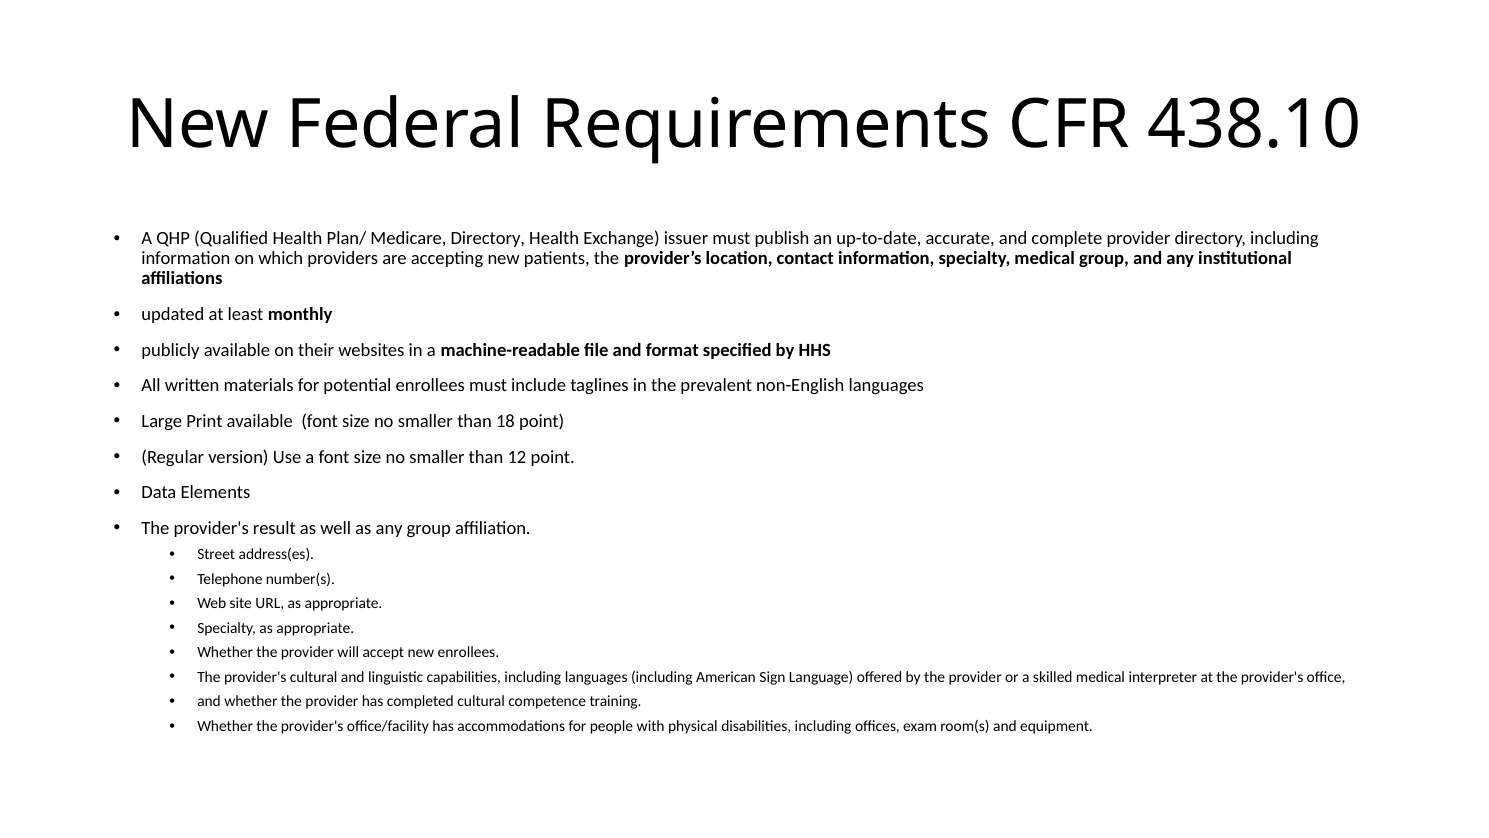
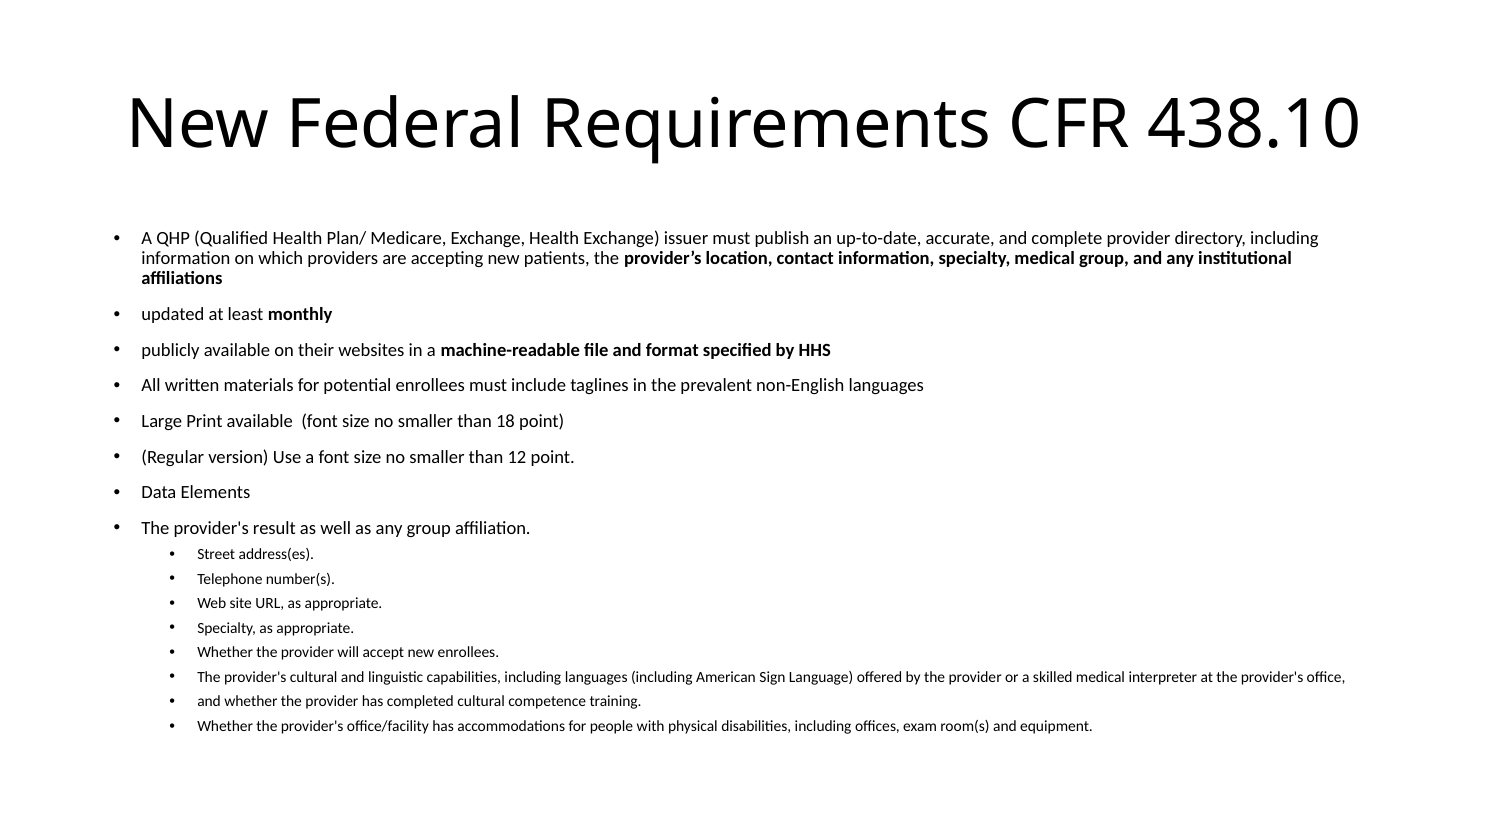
Medicare Directory: Directory -> Exchange (488, 238)
